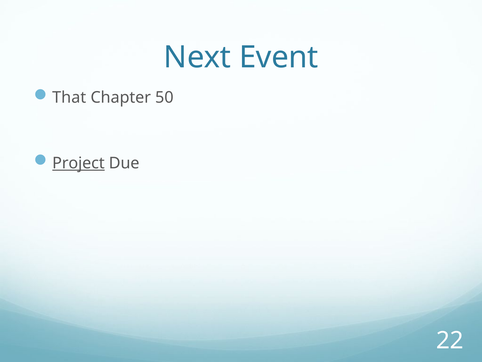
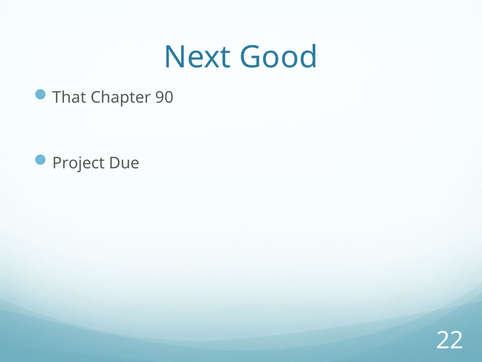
Event: Event -> Good (279, 57)
50: 50 -> 90 (164, 98)
Project underline: present -> none (78, 163)
